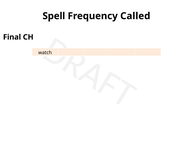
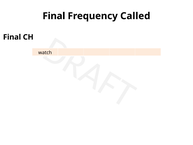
Spell: Spell -> Final (54, 16)
